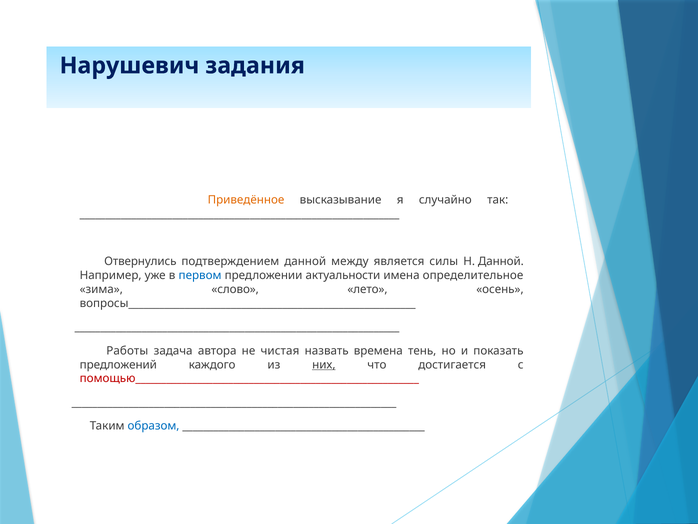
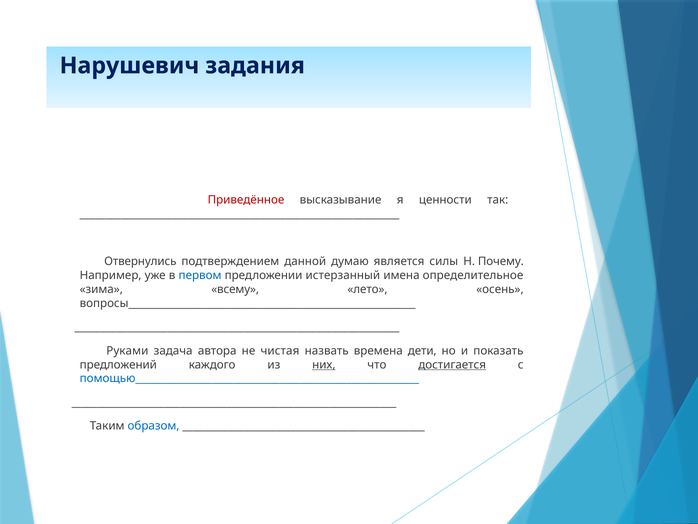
Приведённое colour: orange -> red (246, 200)
случайно: случайно -> ценности (445, 200)
между: между -> думаю (350, 261)
Н Данной: Данной -> Почему (501, 261)
актуальности: актуальности -> истерзанный (343, 275)
слово: слово -> всему (235, 289)
Работы: Работы -> Руками (127, 350)
тень: тень -> дети (422, 350)
достигается underline: none -> present (452, 364)
помощью_______________________________________________________ colour: red -> blue (249, 378)
